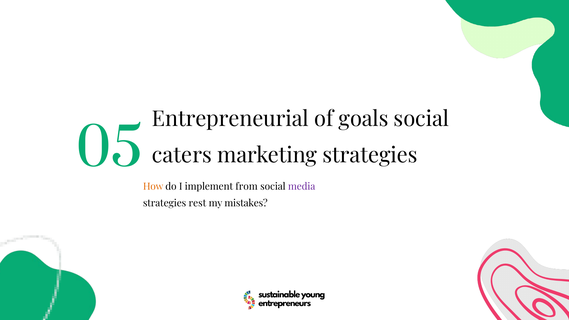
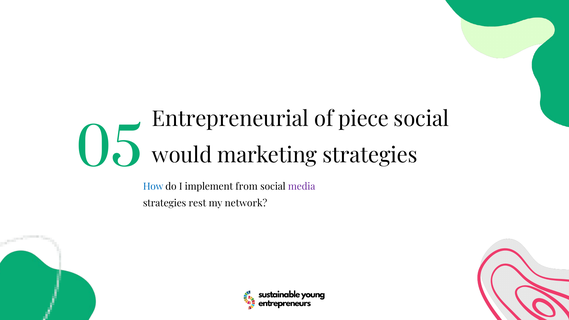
goals: goals -> piece (364, 119)
caters: caters -> would (182, 156)
How colour: orange -> blue (153, 187)
mistakes: mistakes -> network (246, 203)
